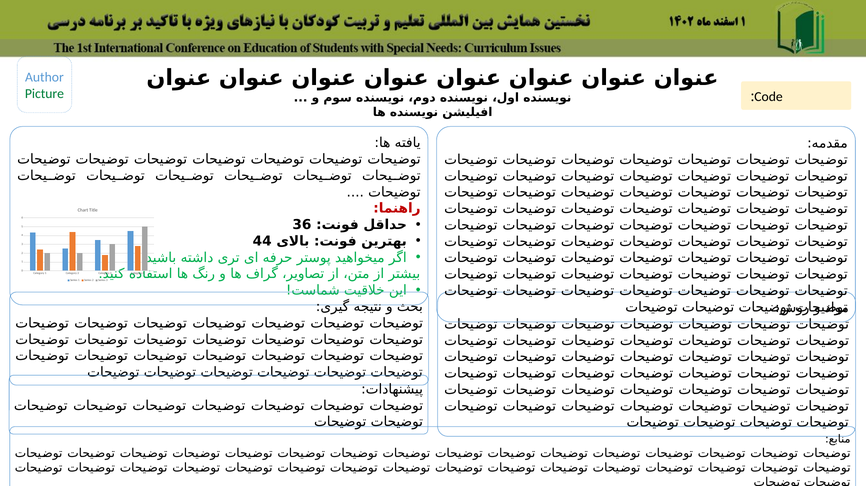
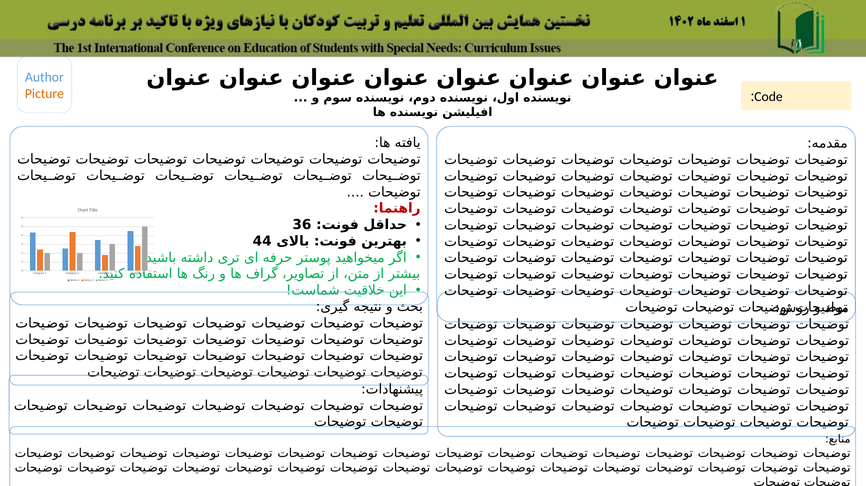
Picture colour: green -> orange (44, 94)
